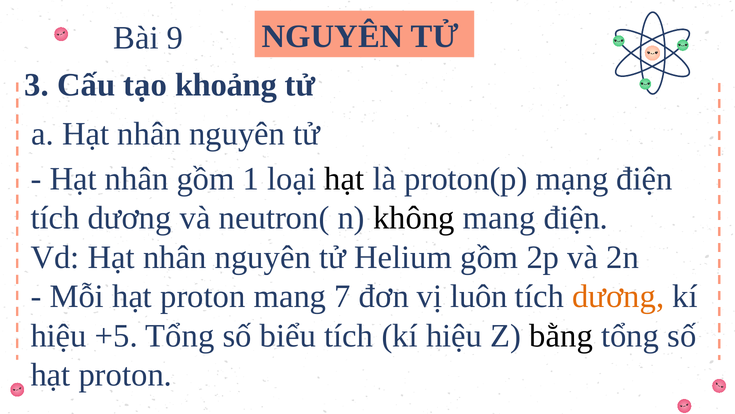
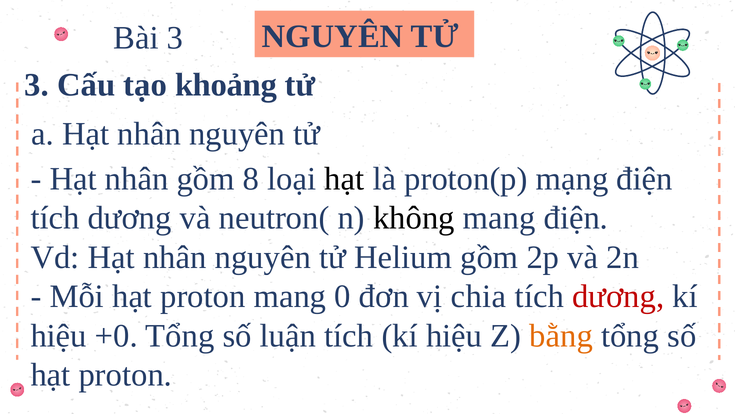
Bài 9: 9 -> 3 (175, 38)
1: 1 -> 8 (251, 179)
7: 7 -> 0 (343, 296)
luôn: luôn -> chia (479, 296)
dương colour: orange -> red (618, 296)
+5: +5 -> +0 (116, 335)
biểu: biểu -> luận (288, 335)
bằng colour: black -> orange (561, 335)
